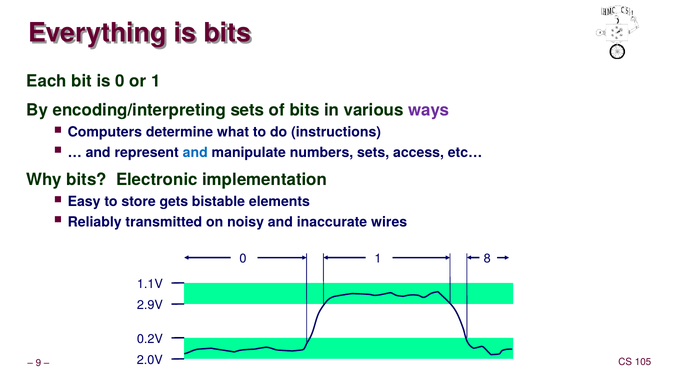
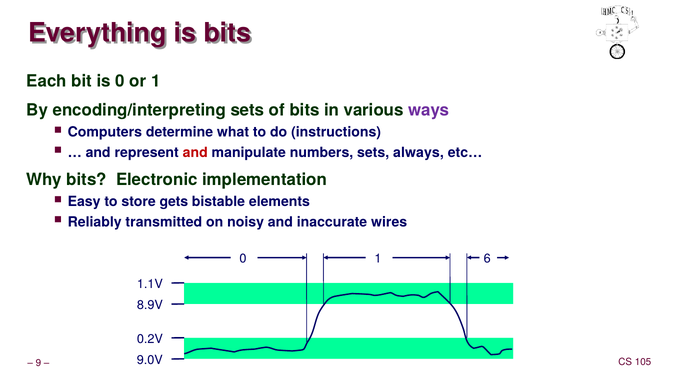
and colour: blue -> red (195, 152)
access: access -> always (418, 152)
8: 8 -> 6 (487, 258)
2.9V: 2.9V -> 8.9V (150, 305)
2.0V: 2.0V -> 9.0V (150, 360)
